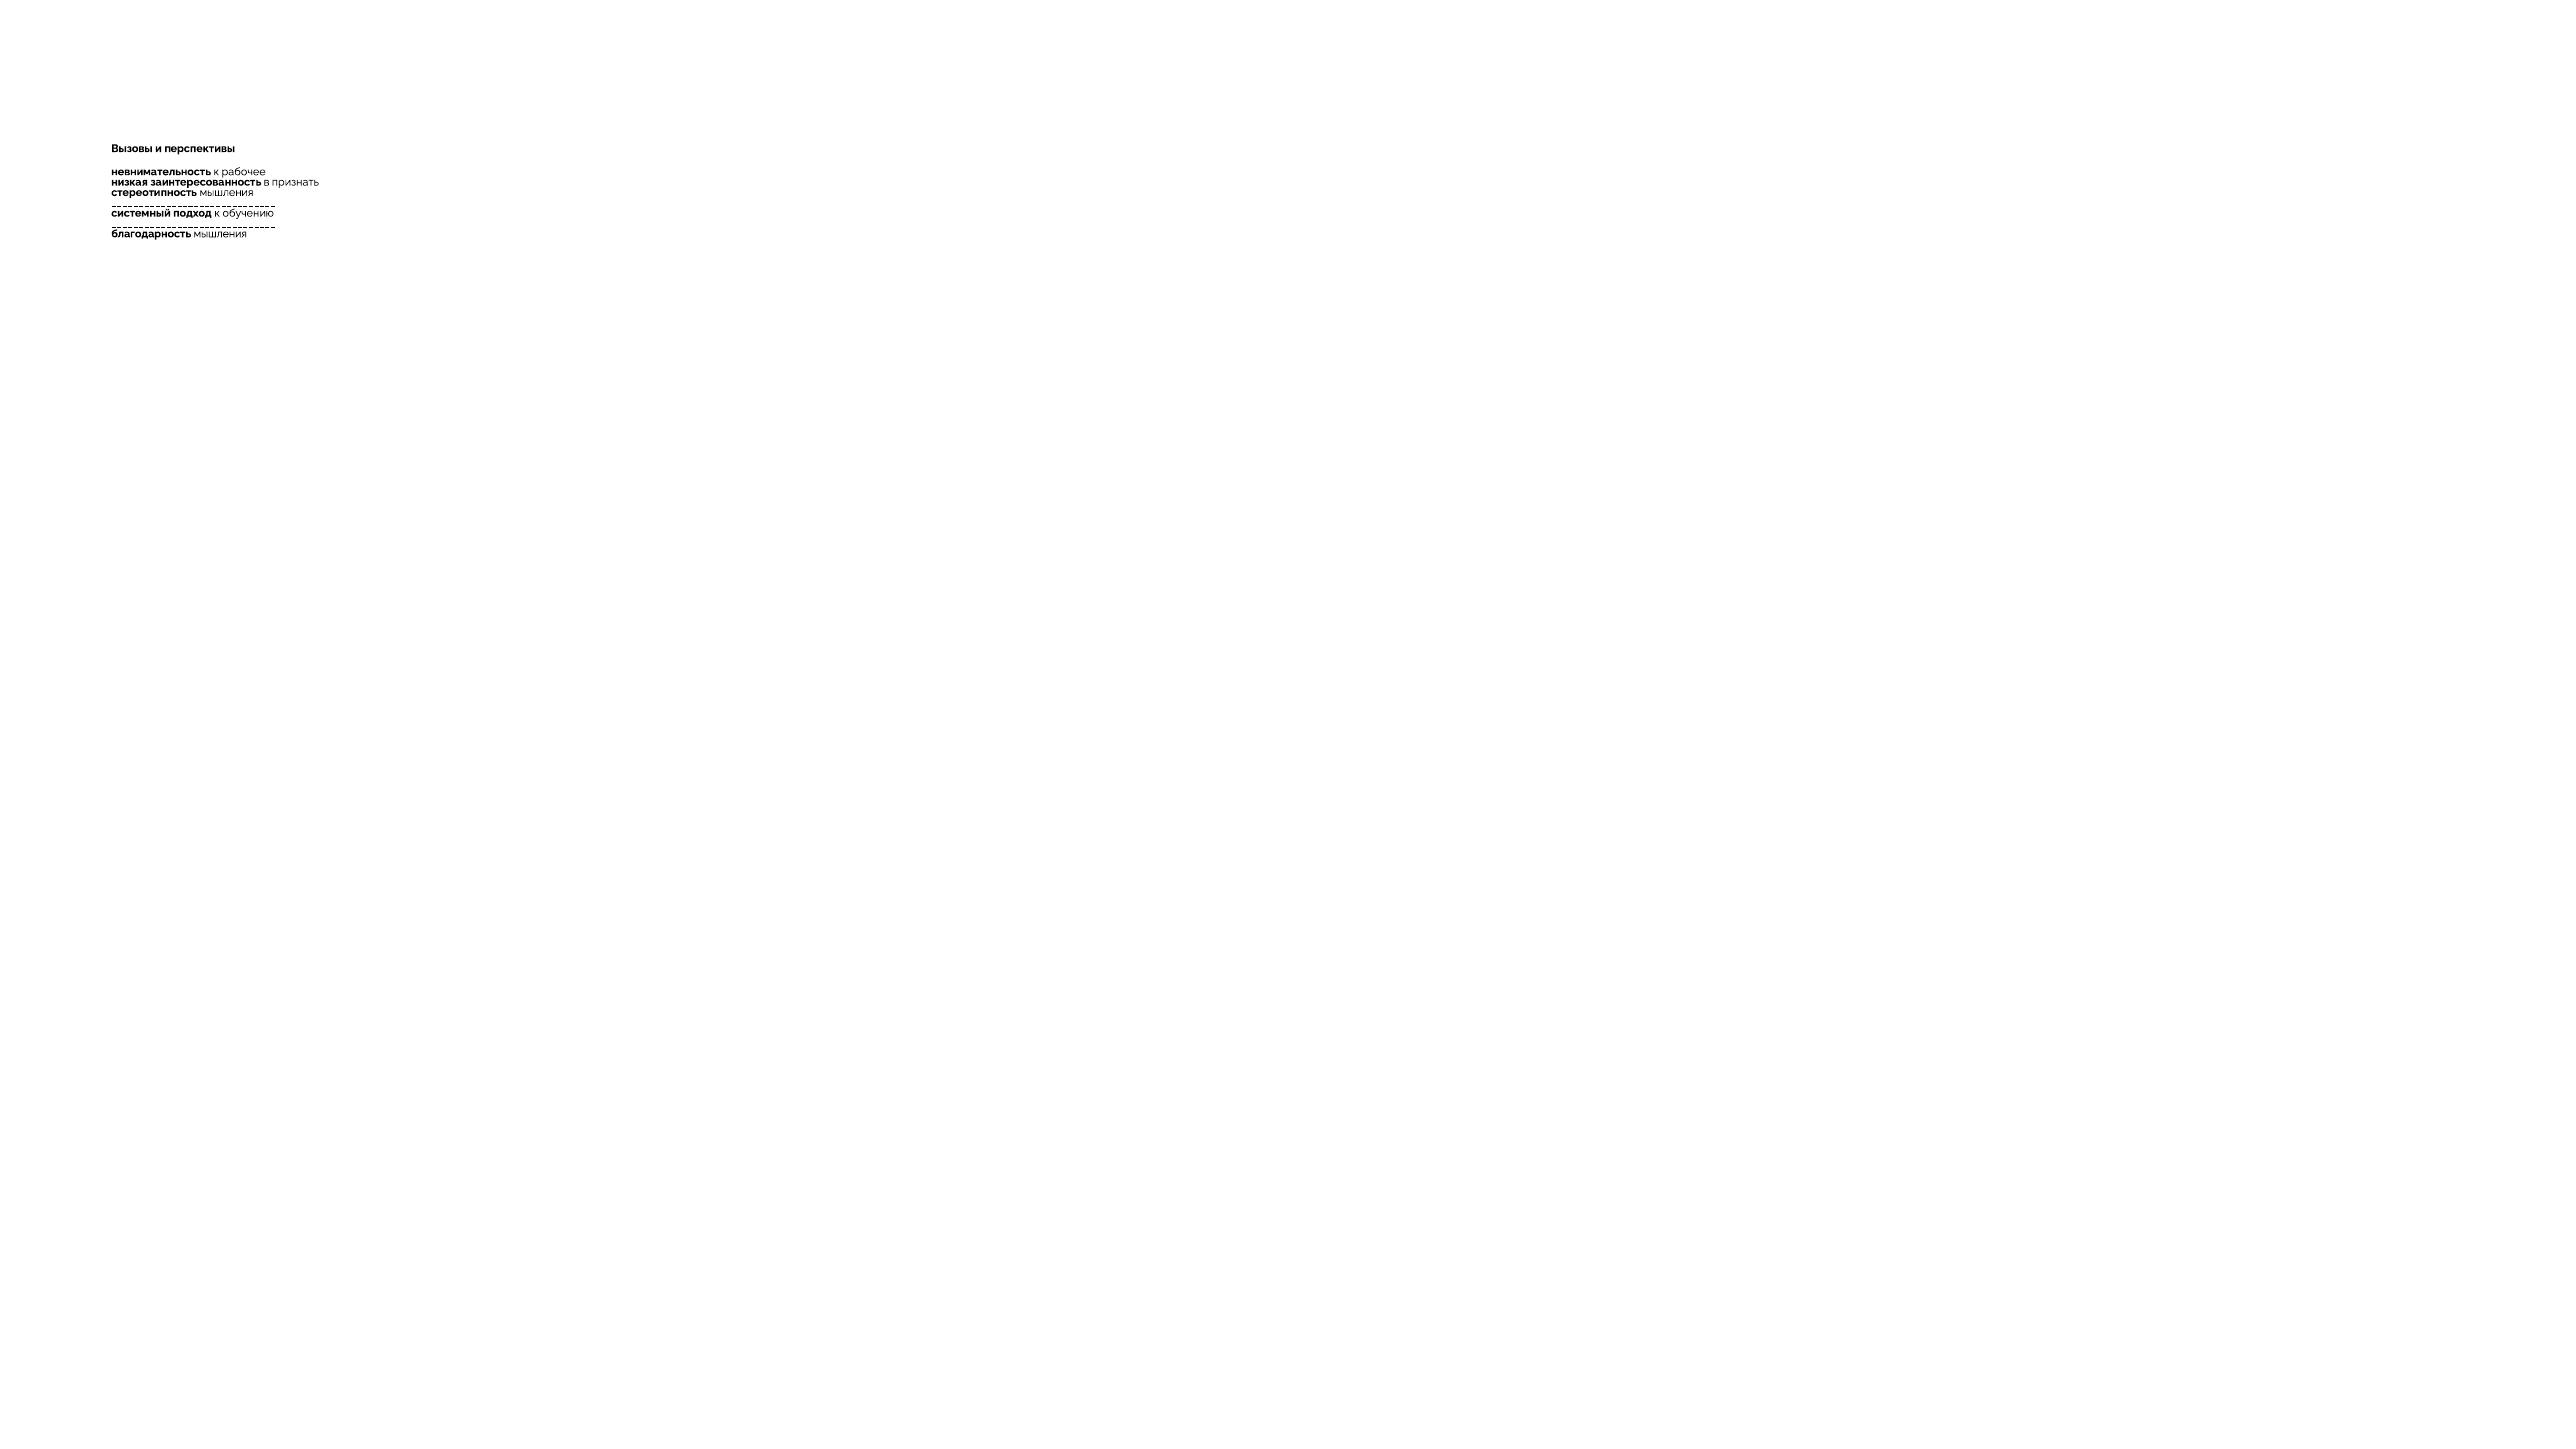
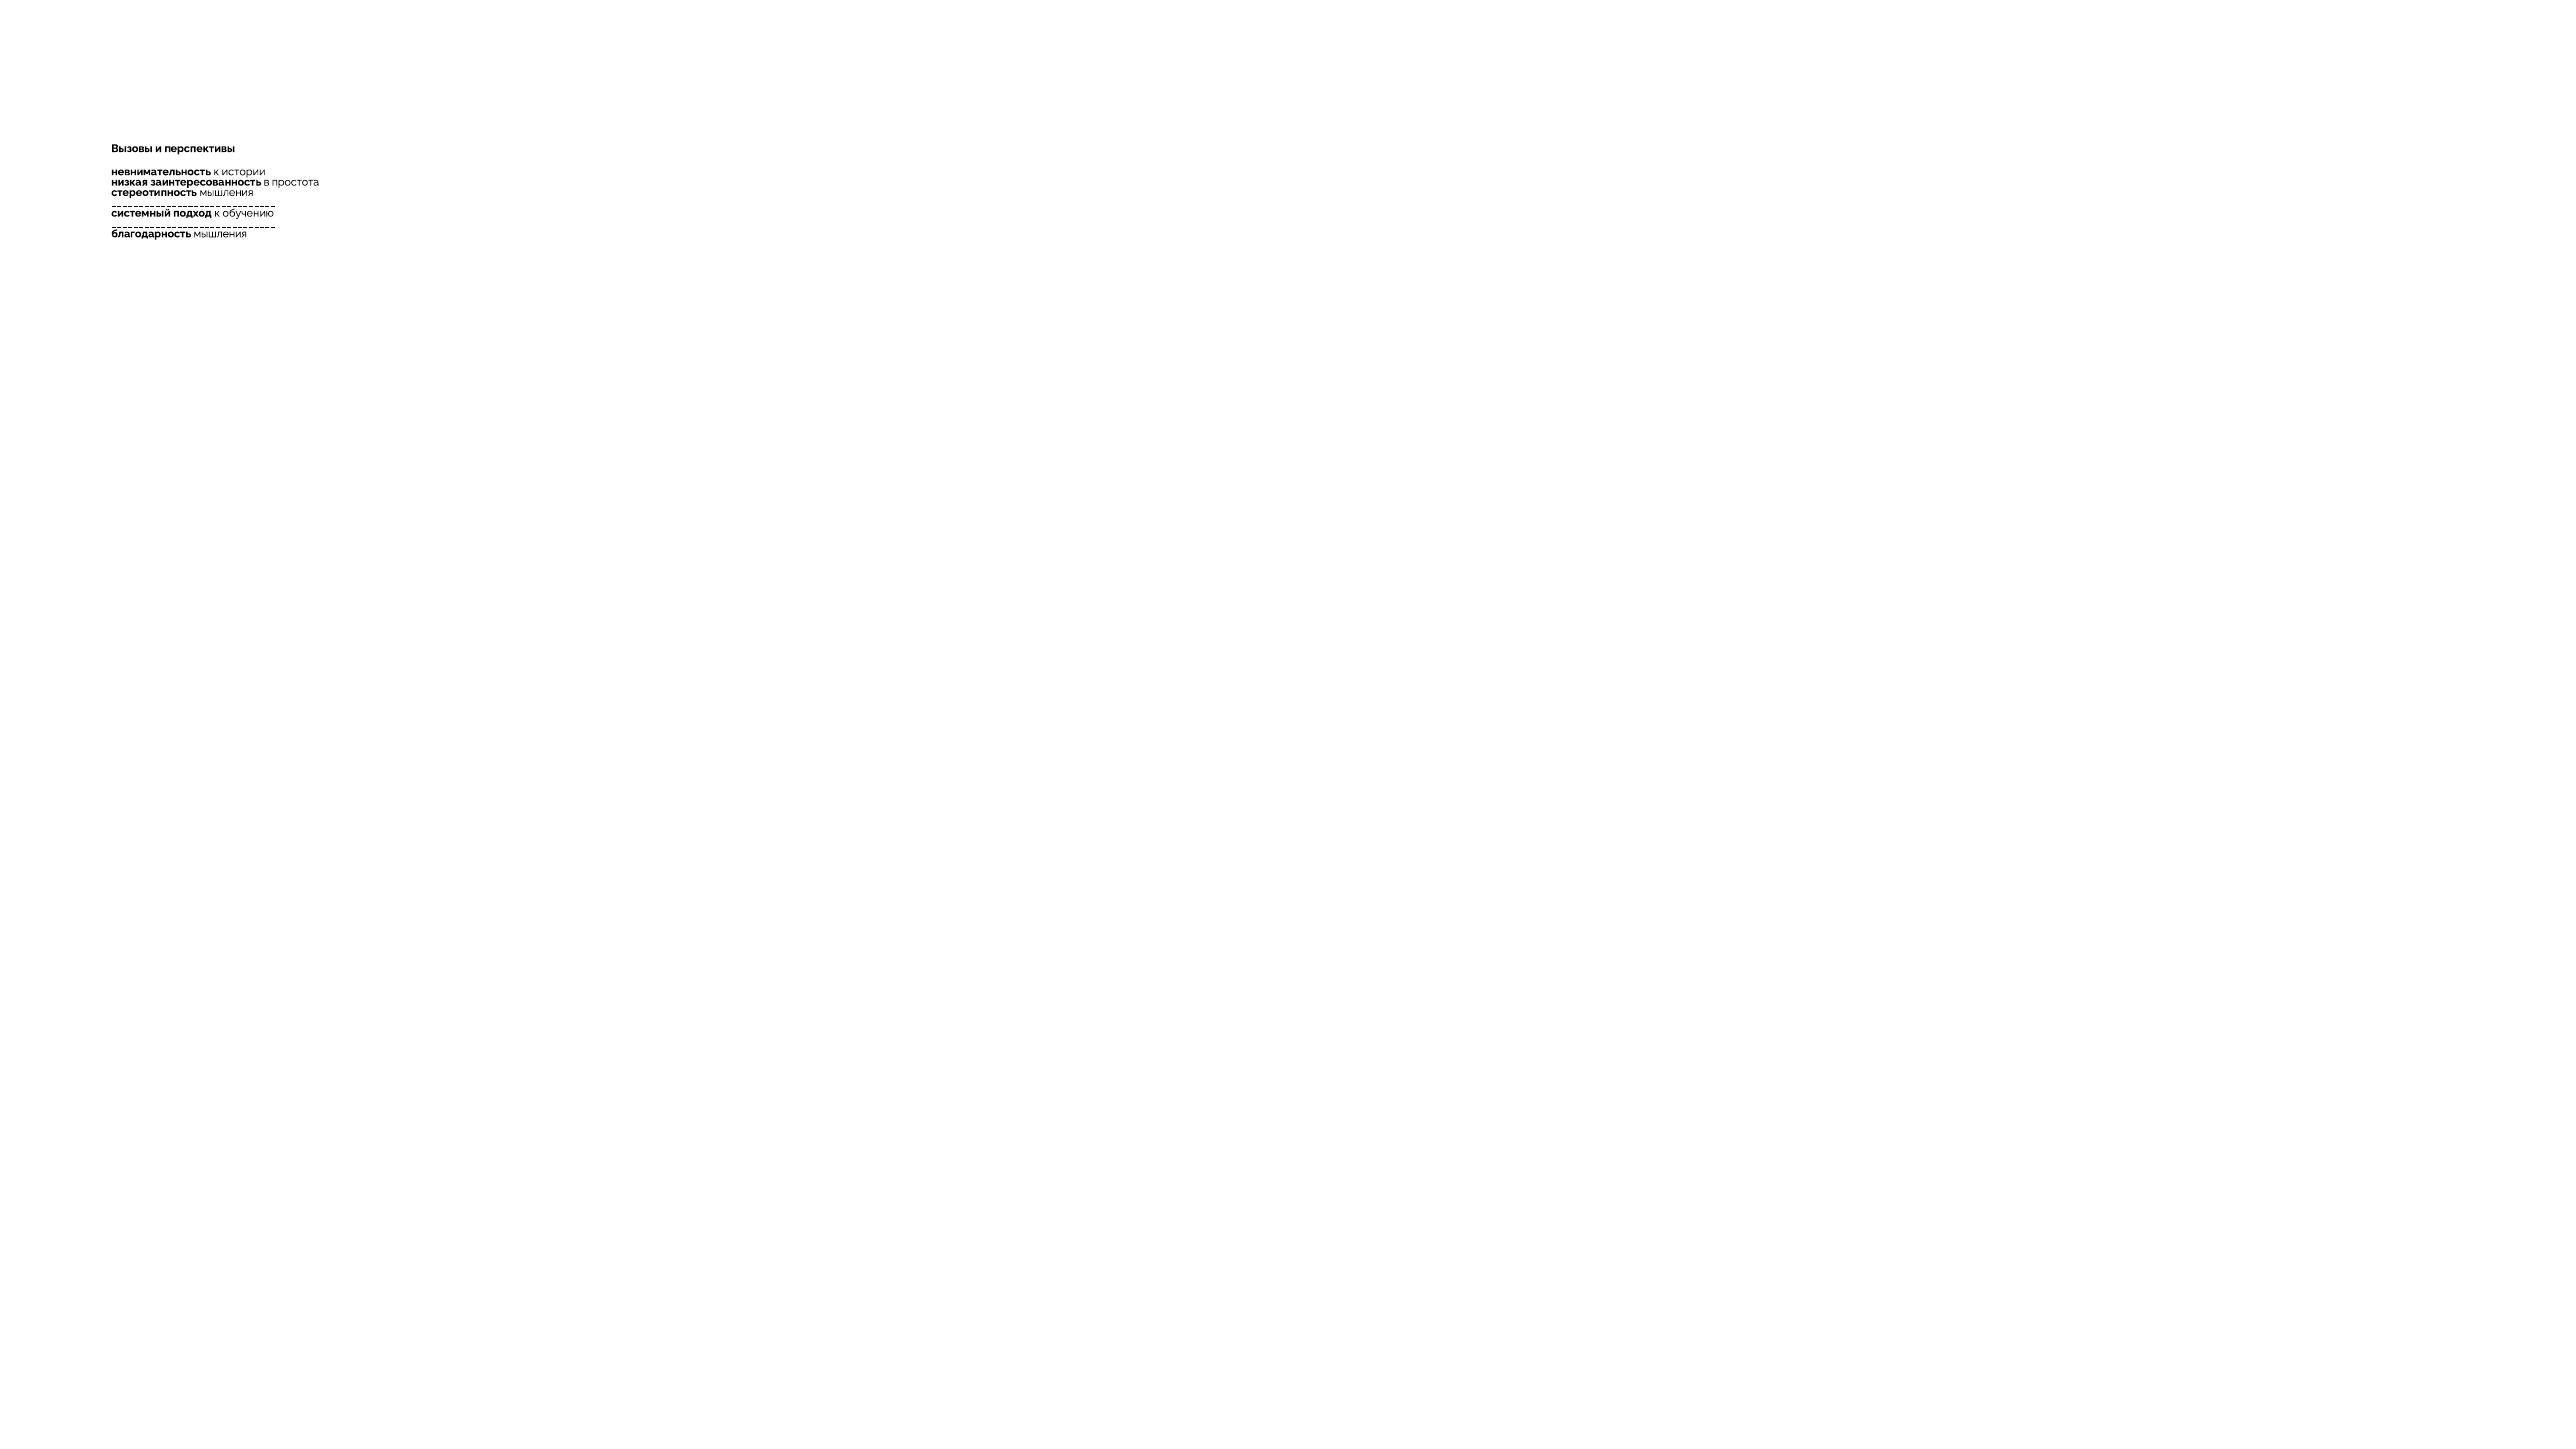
рабочее: рабочее -> истории (244, 172)
признать: признать -> простота (295, 182)
